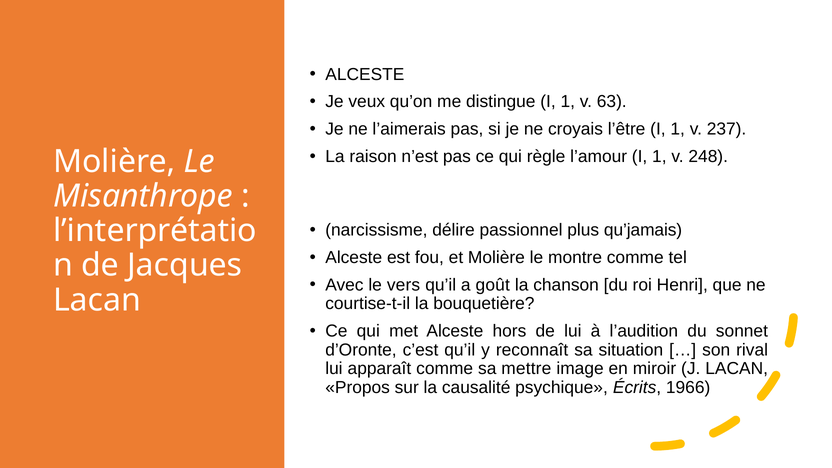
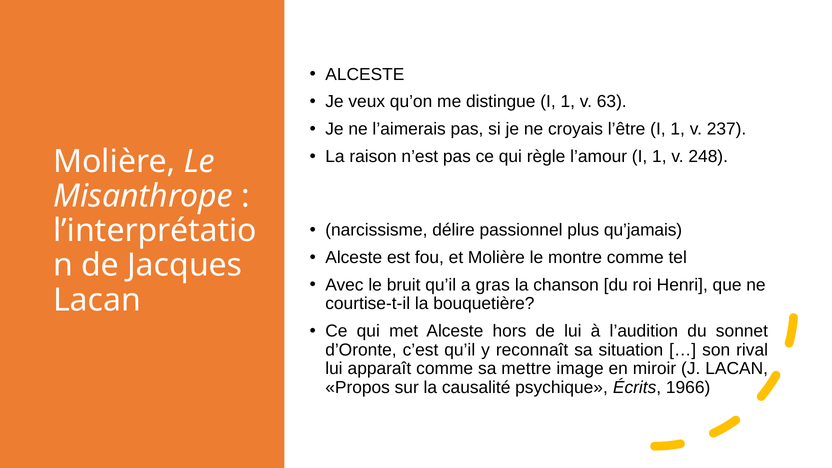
vers: vers -> bruit (404, 285)
goût: goût -> gras (493, 285)
